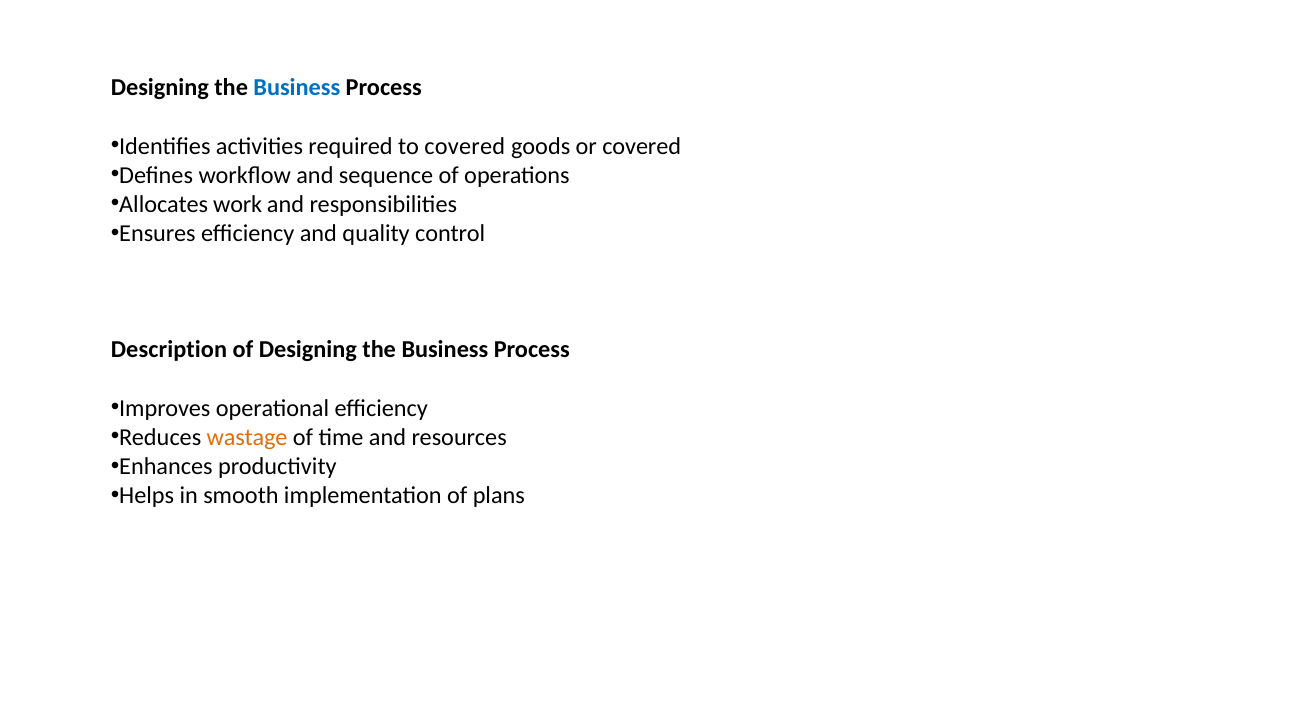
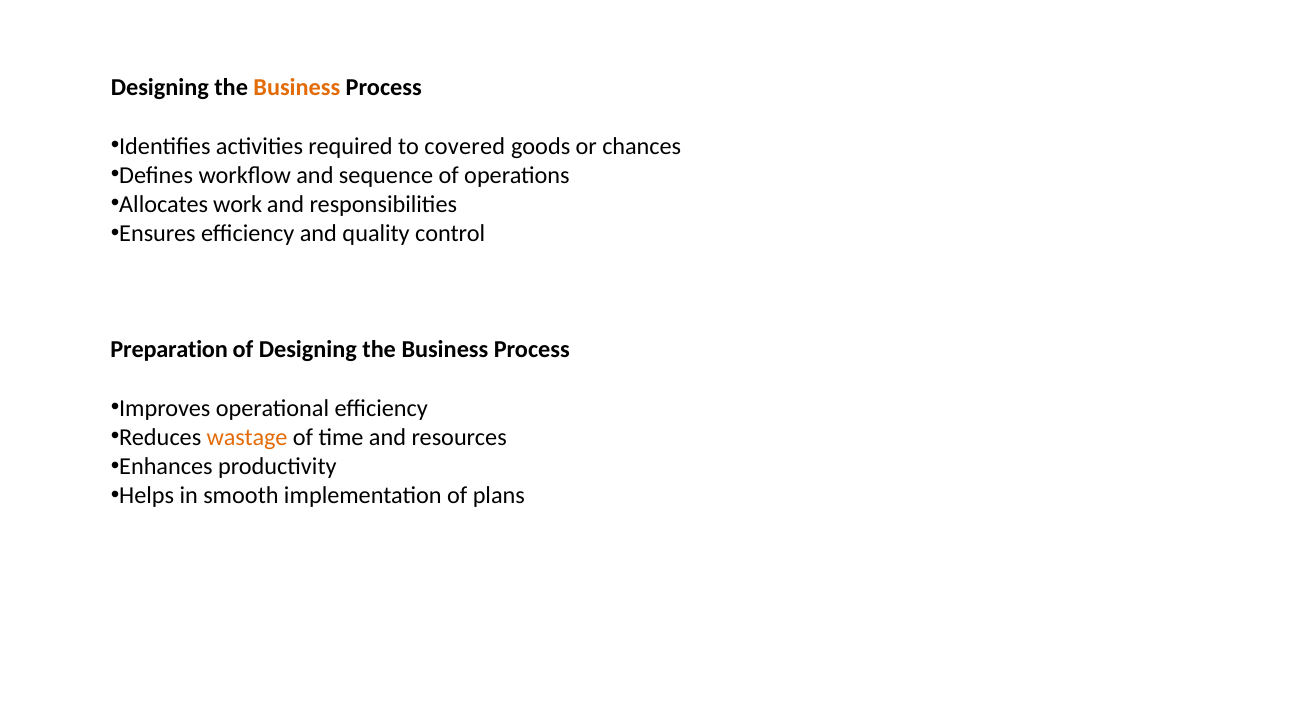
Business colour: blue -> orange (297, 88)
or covered: covered -> chances (642, 146)
Description: Description -> Preparation (169, 350)
